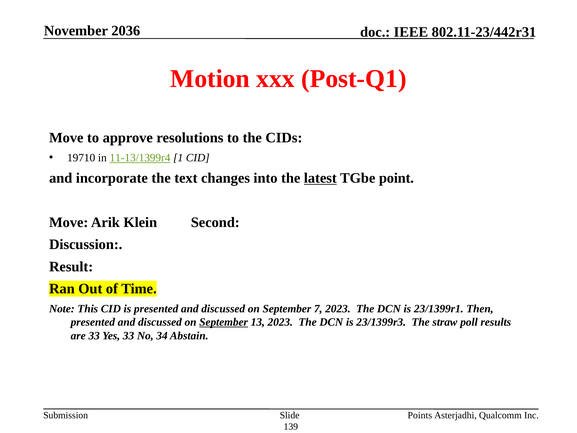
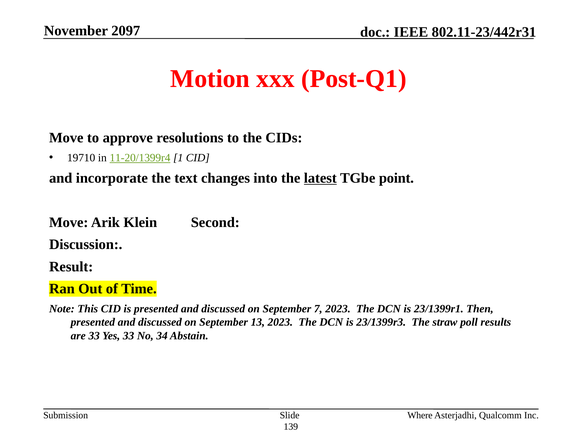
2036: 2036 -> 2097 (126, 31)
11-13/1399r4: 11-13/1399r4 -> 11-20/1399r4 (140, 158)
September underline: present -> none (224, 322)
Points: Points -> Where (420, 415)
